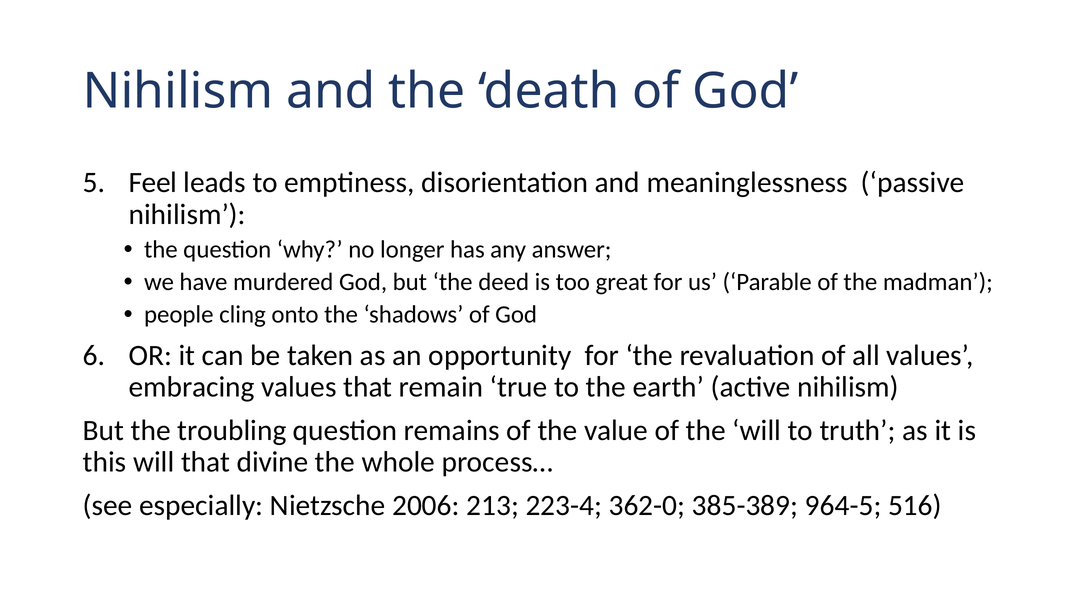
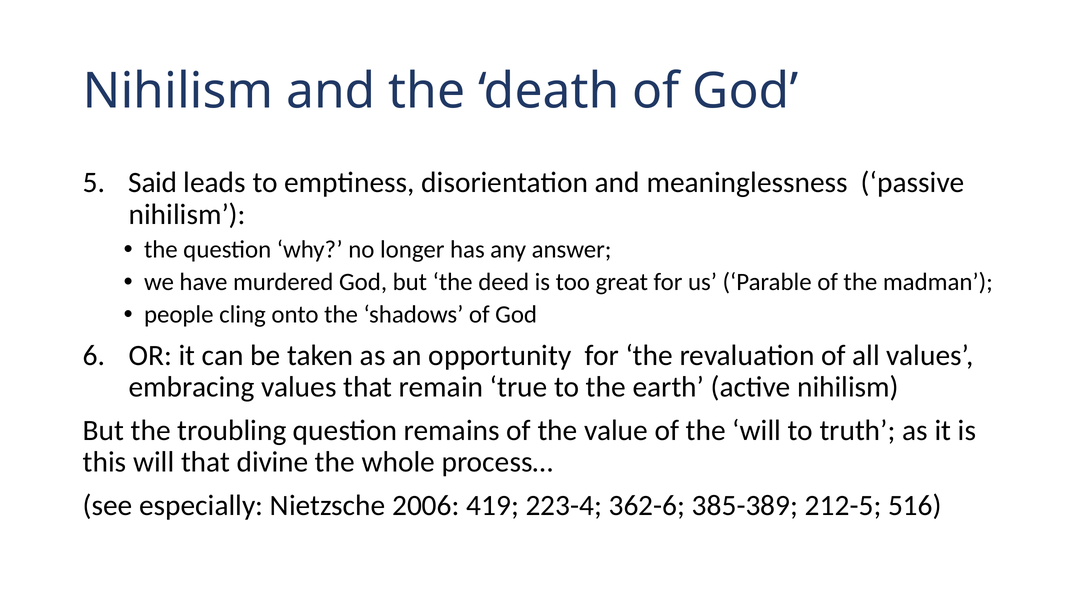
Feel: Feel -> Said (153, 183)
213: 213 -> 419 (493, 505)
362-0: 362-0 -> 362-6 (647, 505)
964-5: 964-5 -> 212-5 (843, 505)
